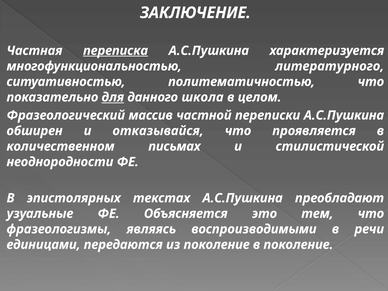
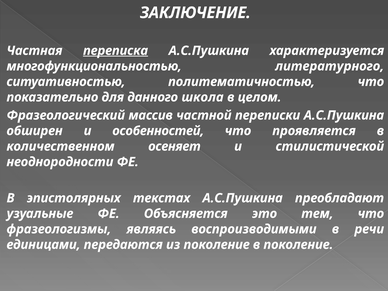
для underline: present -> none (113, 97)
отказывайся: отказывайся -> особенностей (158, 131)
письмах: письмах -> осеняет (174, 146)
